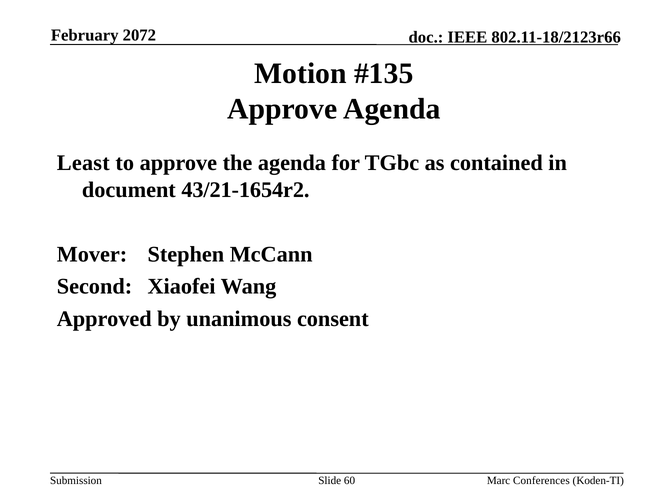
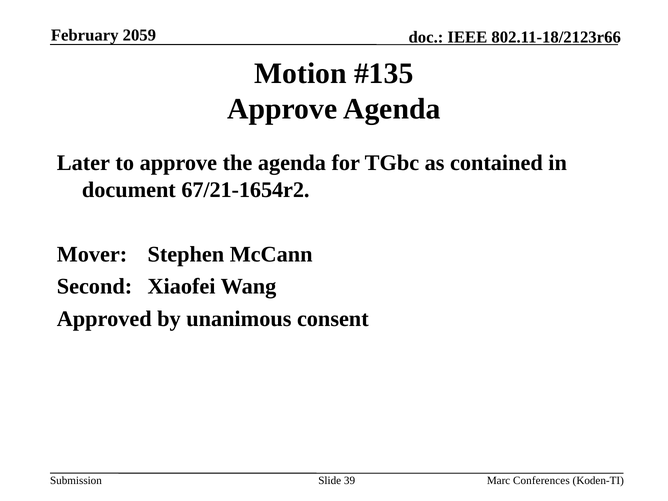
2072: 2072 -> 2059 (139, 35)
Least: Least -> Later (83, 163)
43/21-1654r2: 43/21-1654r2 -> 67/21-1654r2 (245, 190)
60: 60 -> 39 (350, 480)
